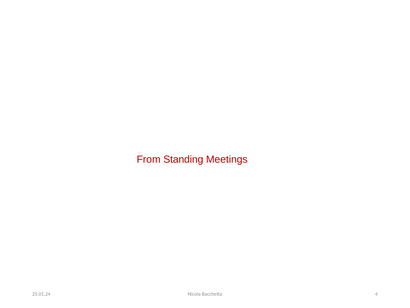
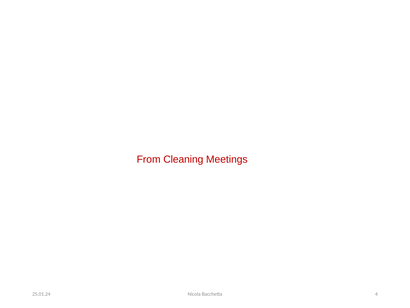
Standing: Standing -> Cleaning (183, 159)
